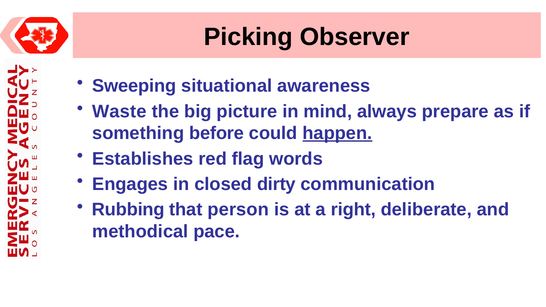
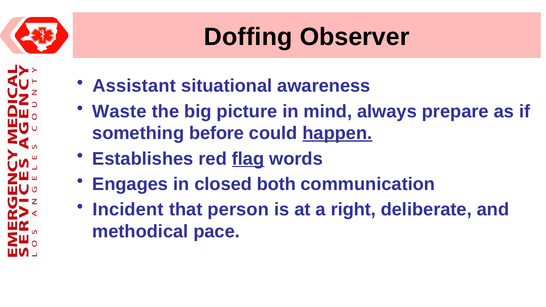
Picking: Picking -> Doffing (248, 37)
Sweeping: Sweeping -> Assistant (134, 86)
flag underline: none -> present (248, 159)
dirty: dirty -> both (276, 184)
Rubbing: Rubbing -> Incident (128, 210)
